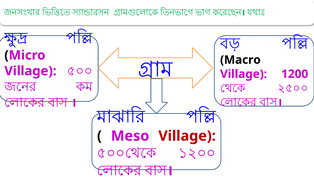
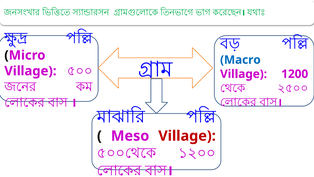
Macro colour: black -> blue (240, 60)
